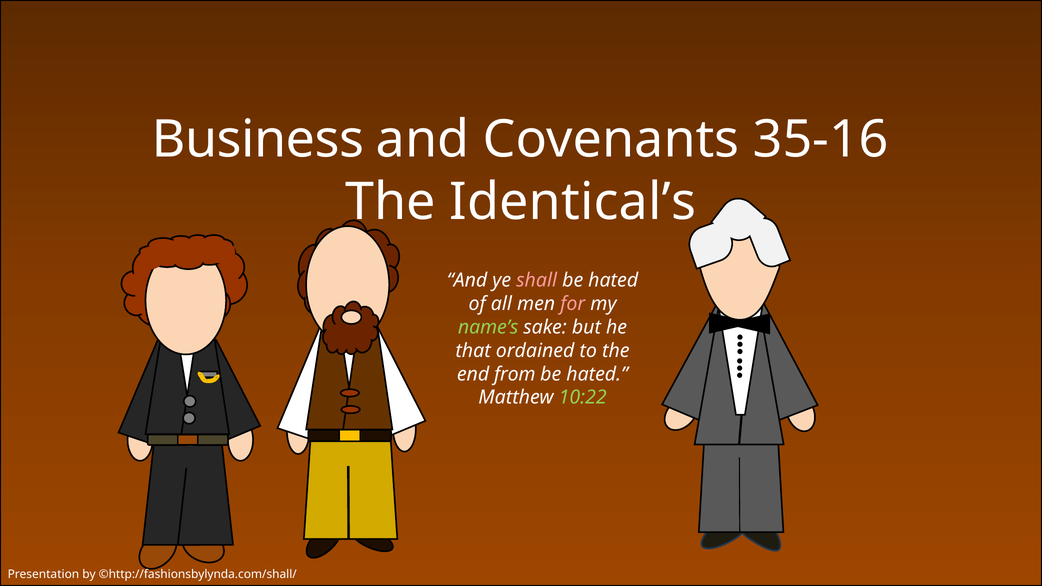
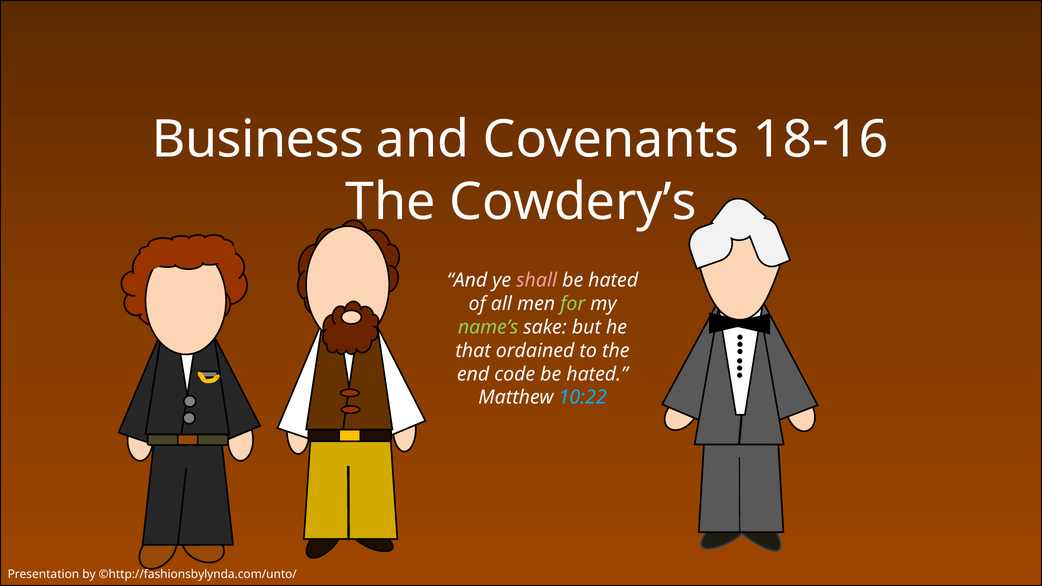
35-16: 35-16 -> 18-16 (821, 140)
Identical’s: Identical’s -> Cowdery’s (573, 202)
for colour: pink -> light green (573, 304)
from: from -> code (515, 374)
10:22 colour: light green -> light blue (583, 398)
©http://fashionsbylynda.com/shall/: ©http://fashionsbylynda.com/shall/ -> ©http://fashionsbylynda.com/unto/ (198, 574)
